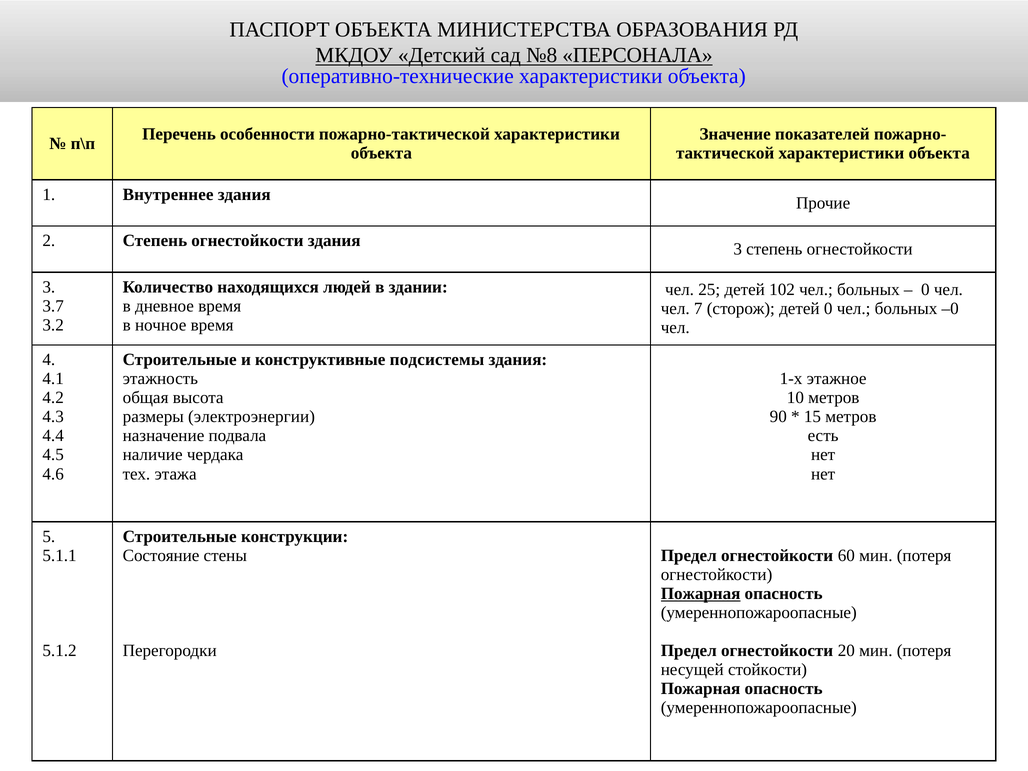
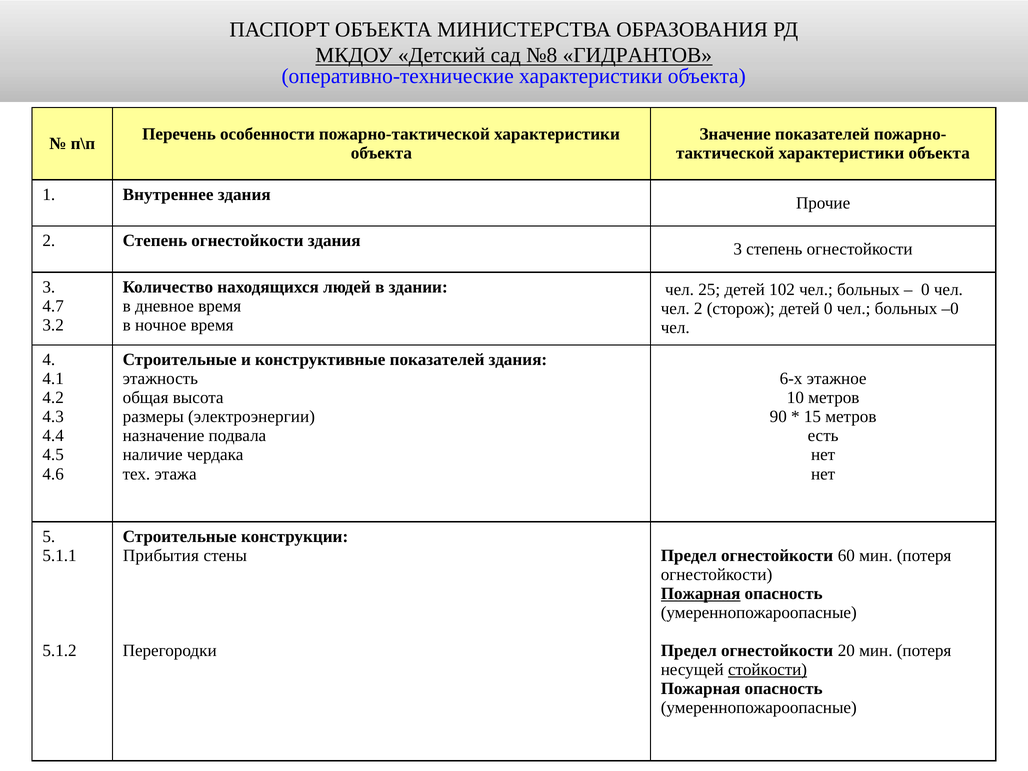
ПЕРСОНАЛА: ПЕРСОНАЛА -> ГИДРАНТОВ (637, 55)
3.7: 3.7 -> 4.7 (53, 306)
чел 7: 7 -> 2 (698, 309)
конструктивные подсистемы: подсистемы -> показателей (437, 360)
1-х: 1-х -> 6-х (791, 379)
Состояние: Состояние -> Прибытия (161, 555)
стойкости underline: none -> present (768, 670)
